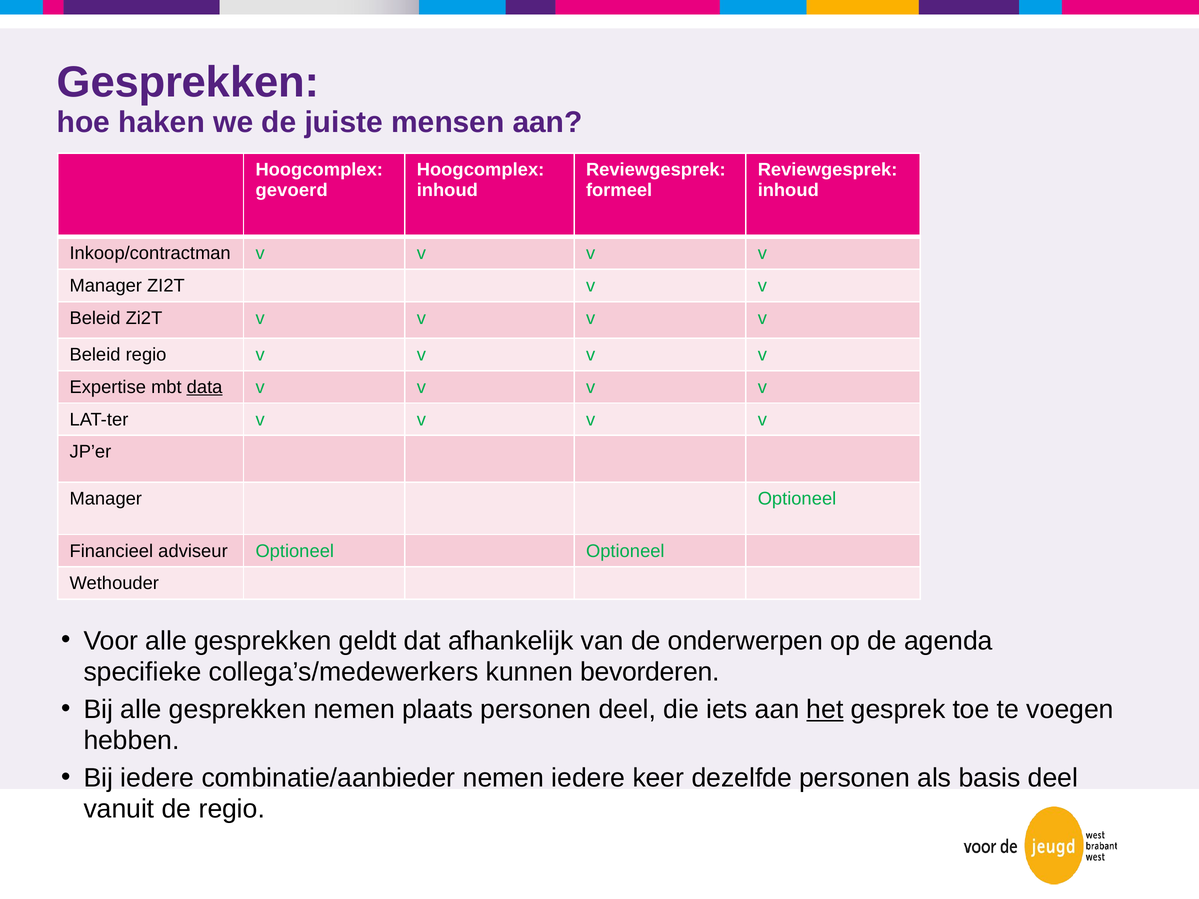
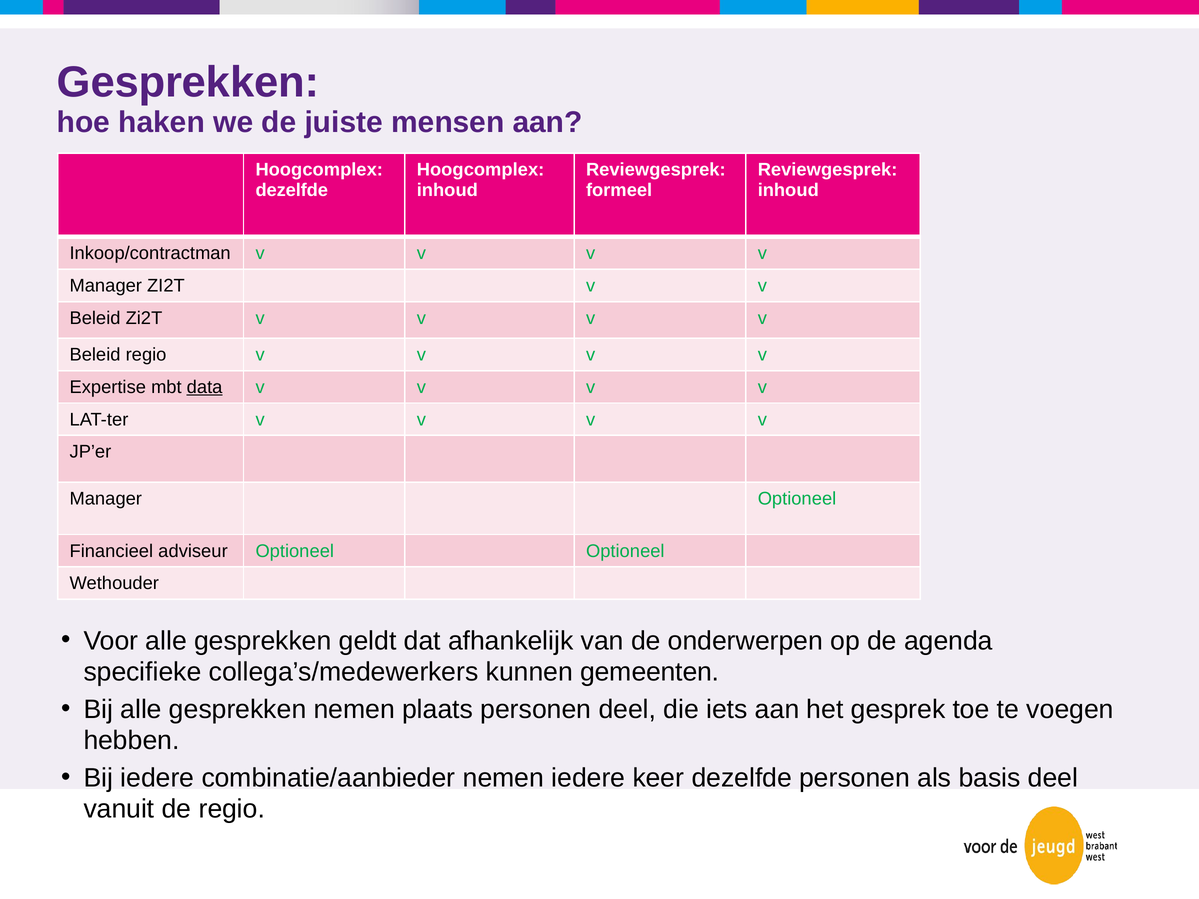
gevoerd: gevoerd -> dezelfde (292, 190)
bevorderen: bevorderen -> gemeenten (650, 672)
het underline: present -> none (825, 710)
